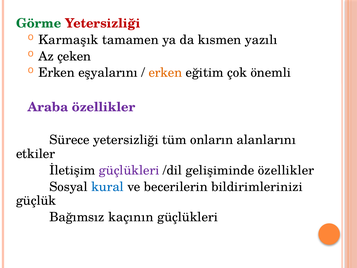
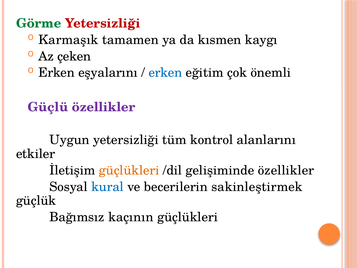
yazılı: yazılı -> kaygı (261, 40)
erken colour: orange -> blue (165, 73)
Araba: Araba -> Güçlü (48, 107)
Sürece: Sürece -> Uygun (69, 140)
onların: onların -> kontrol (212, 140)
güçlükleri colour: purple -> orange (129, 170)
bildirimlerinizi: bildirimlerinizi -> sakinleştirmek (257, 187)
